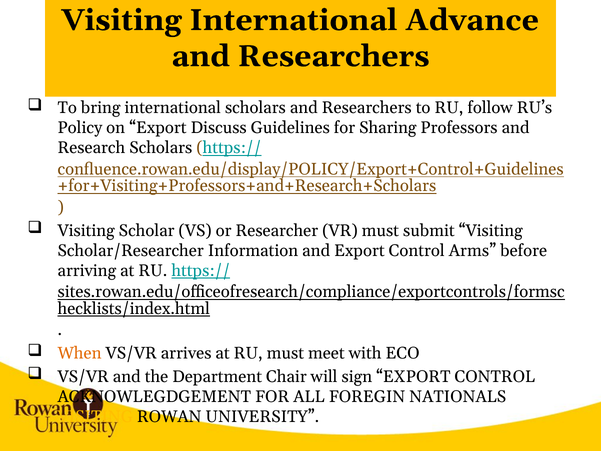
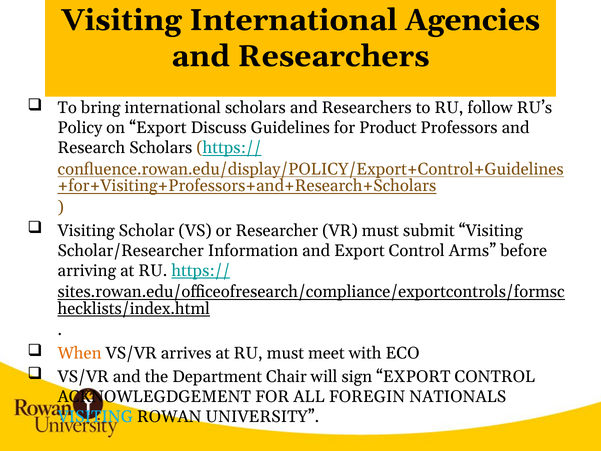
Advance: Advance -> Agencies (473, 20)
Sharing: Sharing -> Product (388, 128)
VISITING colour: yellow -> light blue (95, 416)
